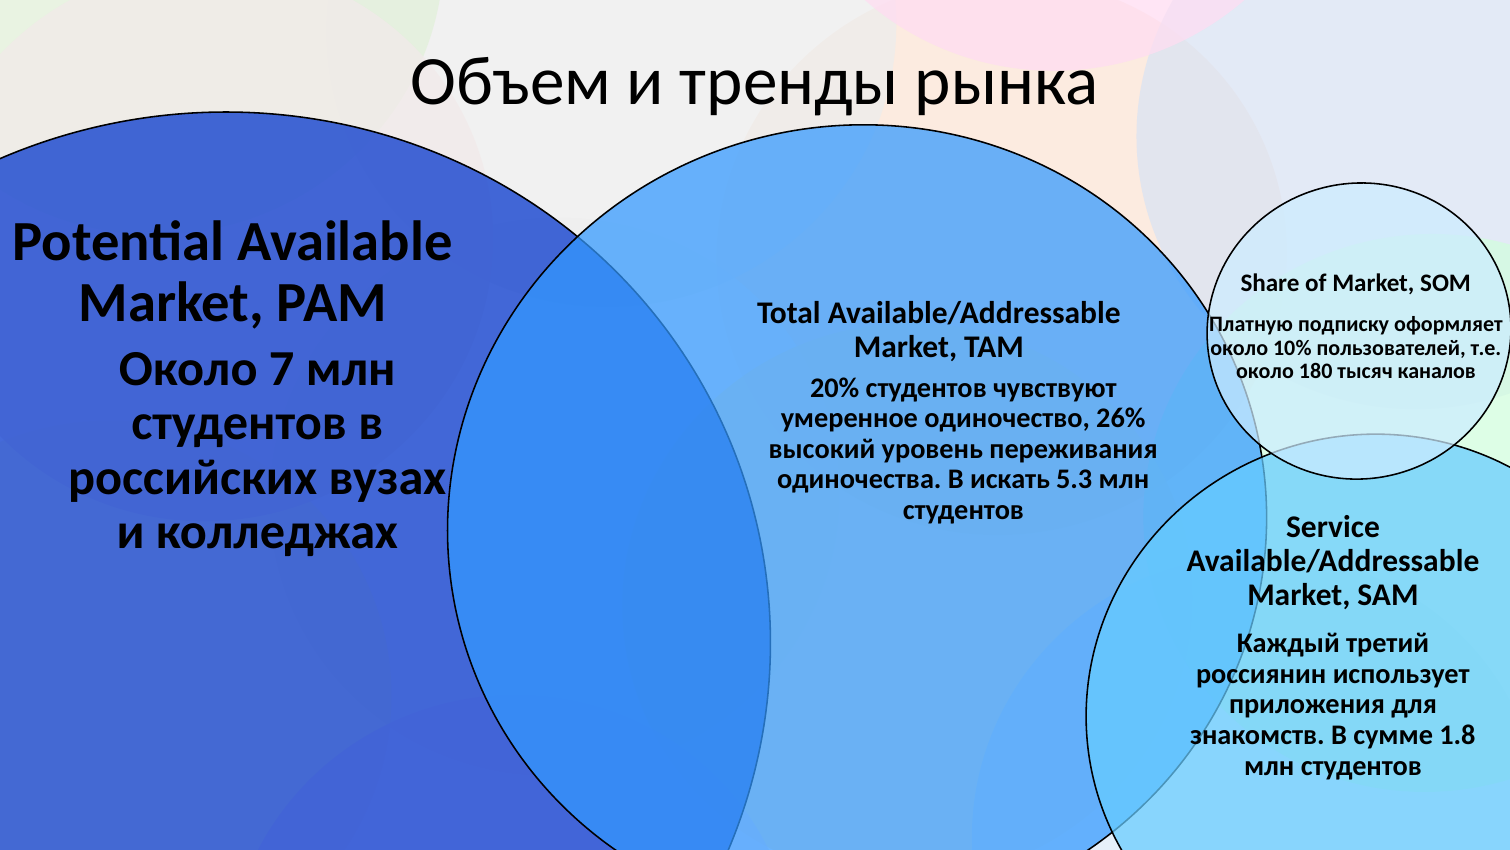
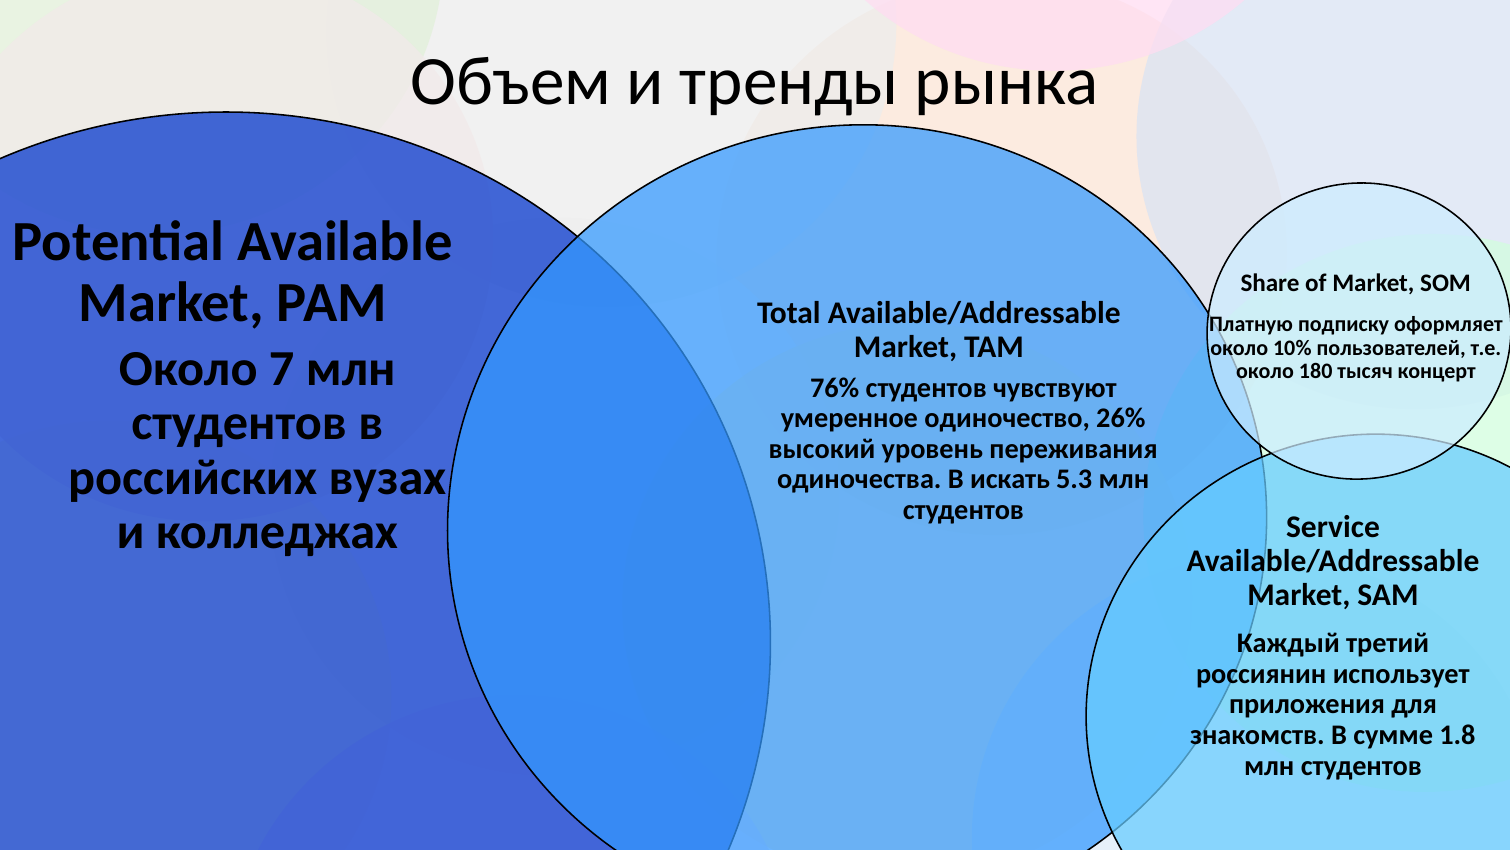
каналов: каналов -> концерт (1437, 371)
20%: 20% -> 76% (835, 387)
